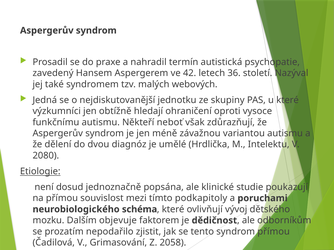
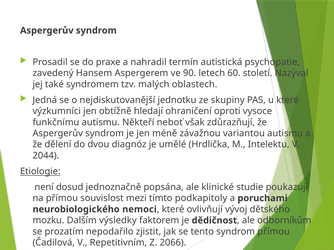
42: 42 -> 90 (190, 73)
36: 36 -> 60 (234, 73)
webových: webových -> oblastech (195, 84)
2080: 2080 -> 2044 (46, 156)
schéma: schéma -> nemoci (139, 210)
objevuje: objevuje -> výsledky (118, 221)
Grimasování: Grimasování -> Repetitivním (118, 243)
2058: 2058 -> 2066 (173, 243)
